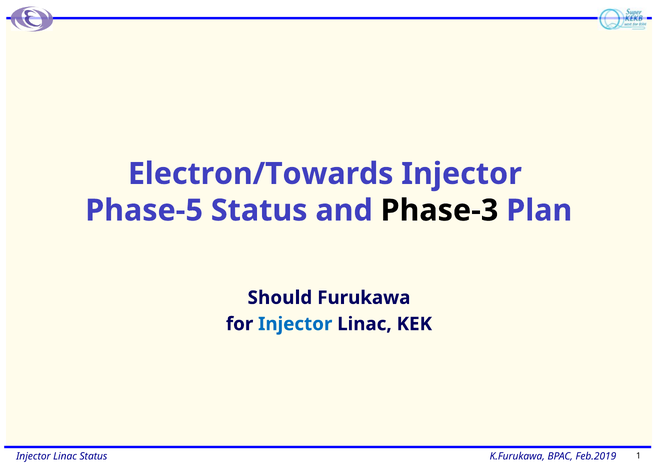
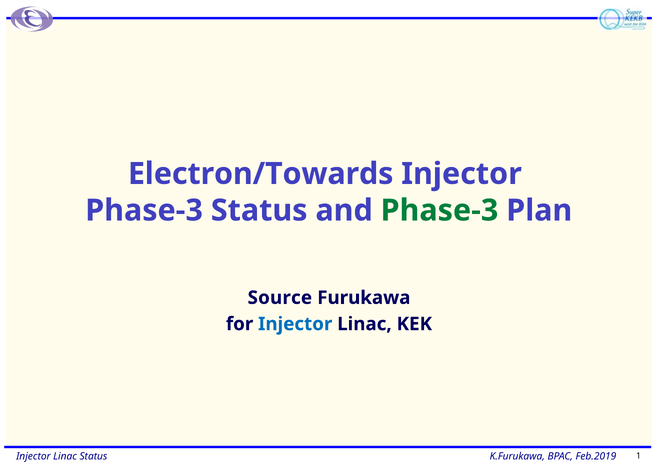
Phase-5: Phase-5 -> Phase-3 (144, 210)
Phase-3 colour: black -> green (439, 210)
Should: Should -> Source (280, 297)
